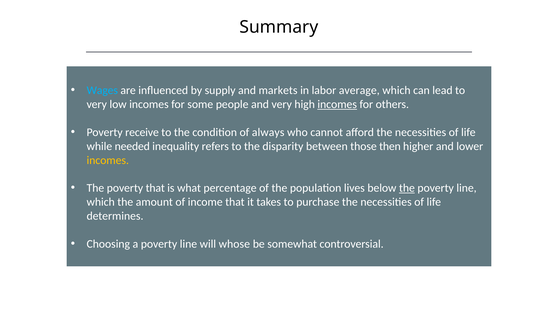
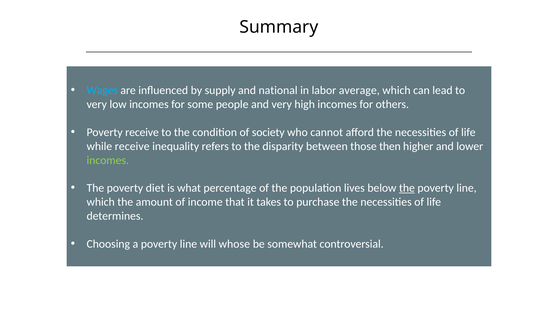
markets: markets -> national (278, 90)
incomes underline: present -> none (337, 104)
always: always -> society (268, 132)
while needed: needed -> receive (132, 146)
incomes colour: yellow -> light green (108, 160)
poverty that: that -> diet (155, 188)
